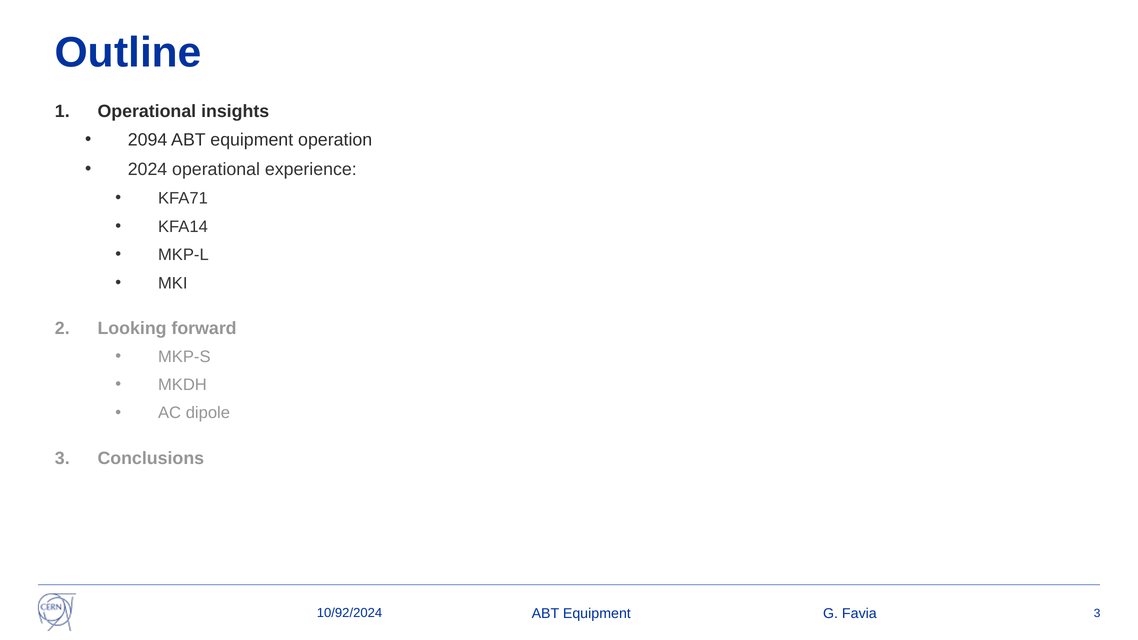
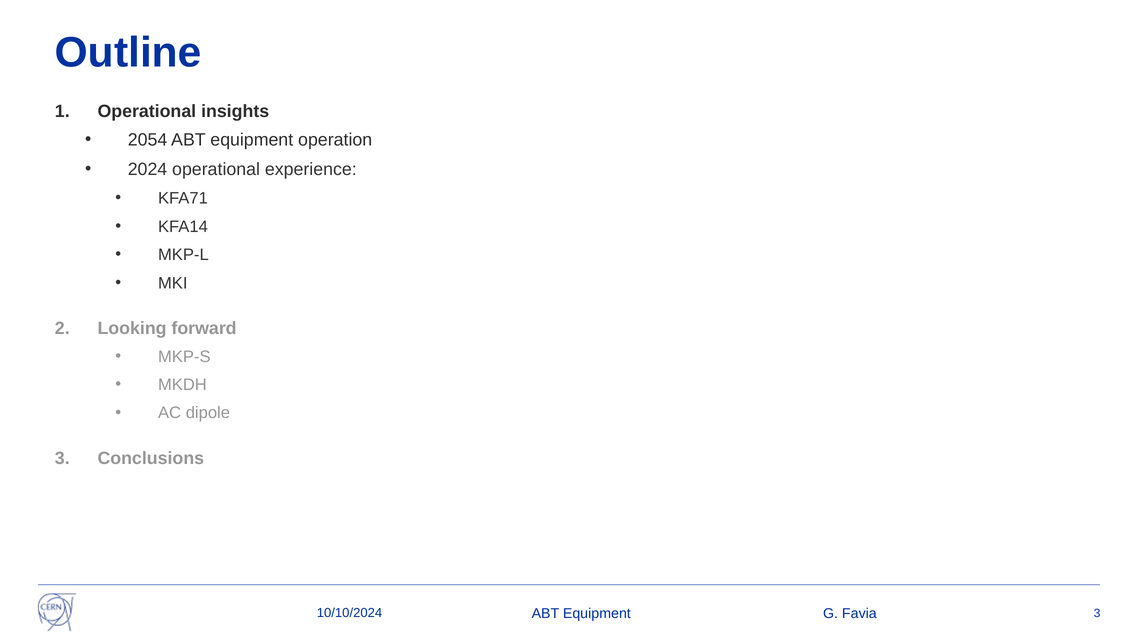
2094: 2094 -> 2054 (148, 140)
10/92/2024: 10/92/2024 -> 10/10/2024 (350, 613)
